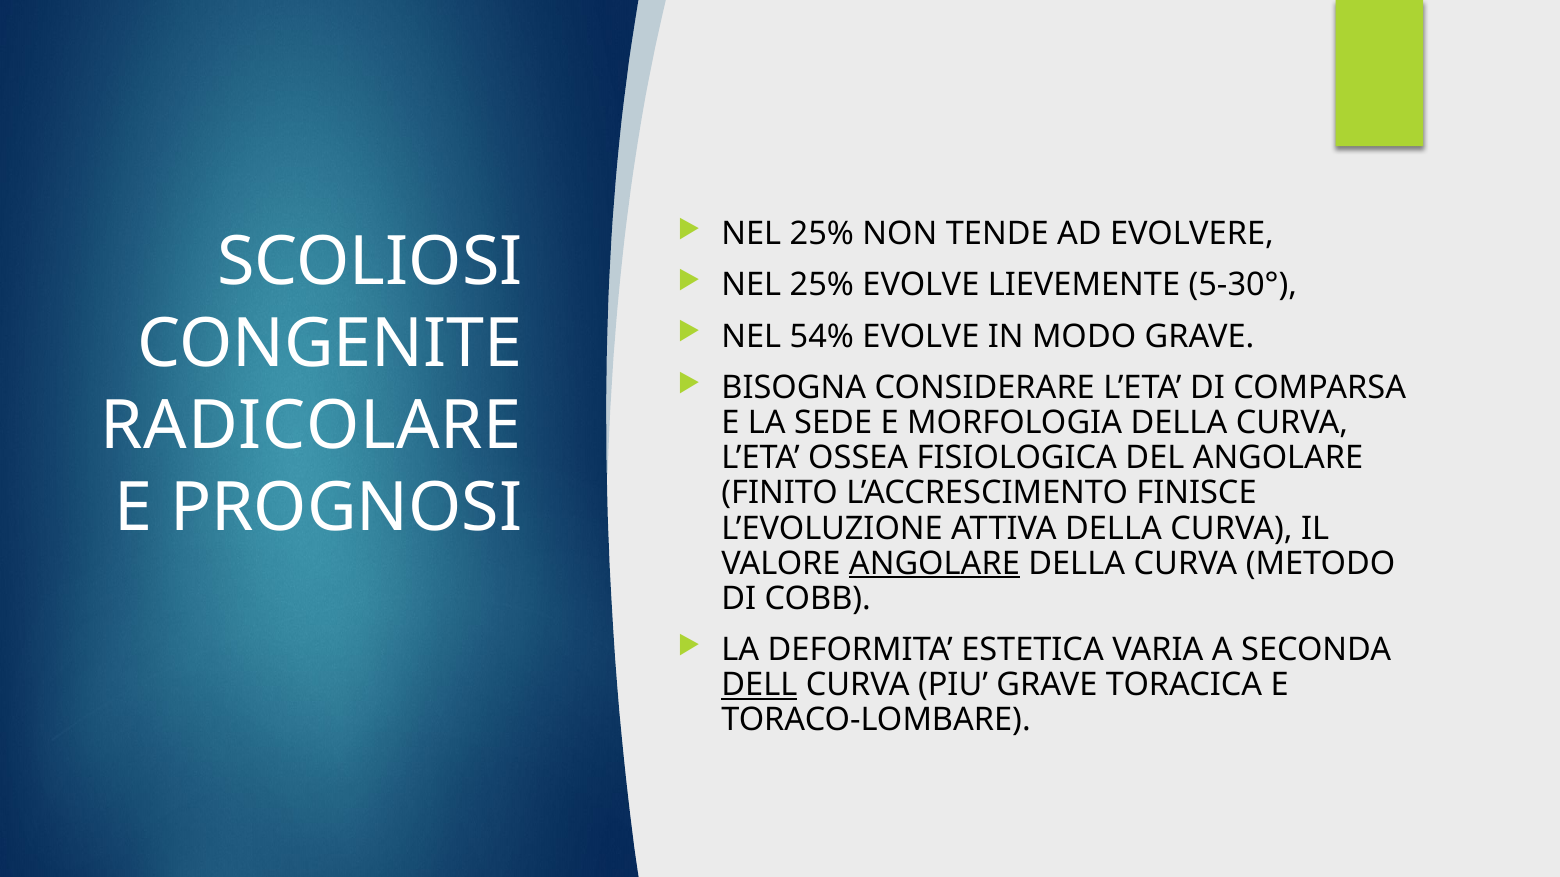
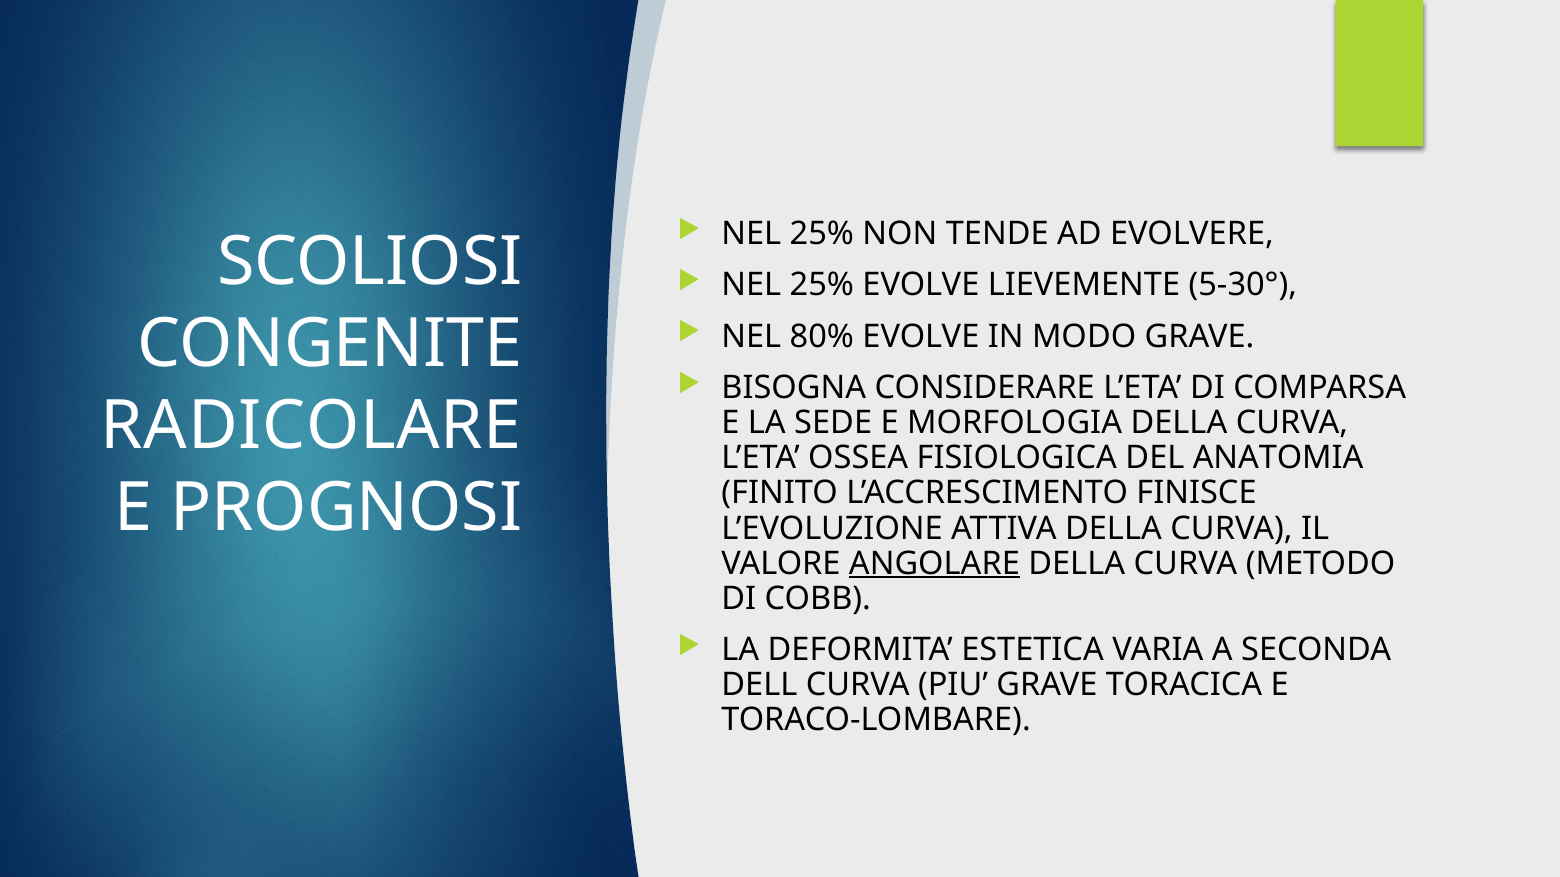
54%: 54% -> 80% (822, 337)
DEL ANGOLARE: ANGOLARE -> ANATOMIA (1278, 458)
DELL underline: present -> none (759, 686)
